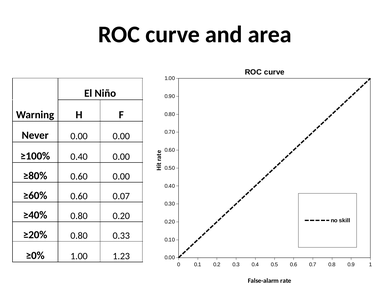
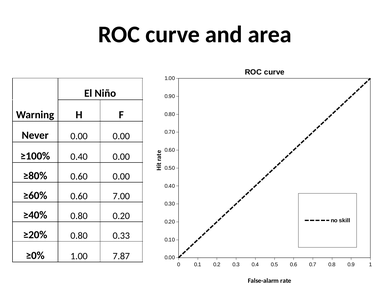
0.07: 0.07 -> 7.00 (121, 196)
1.23: 1.23 -> 7.87 (121, 256)
